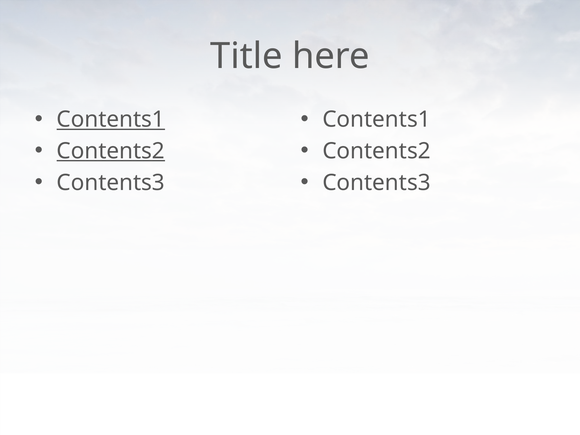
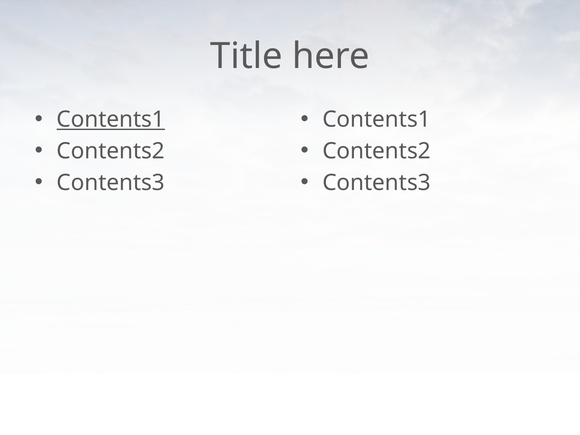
Contents2 underline: present -> none (111, 151)
